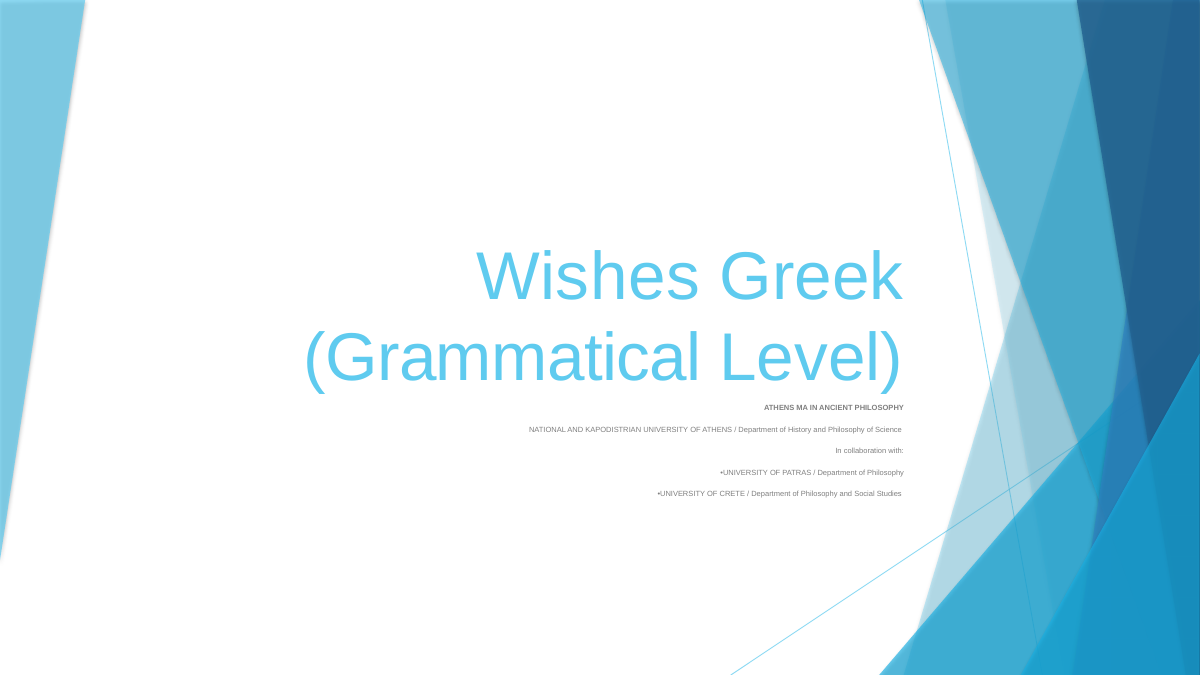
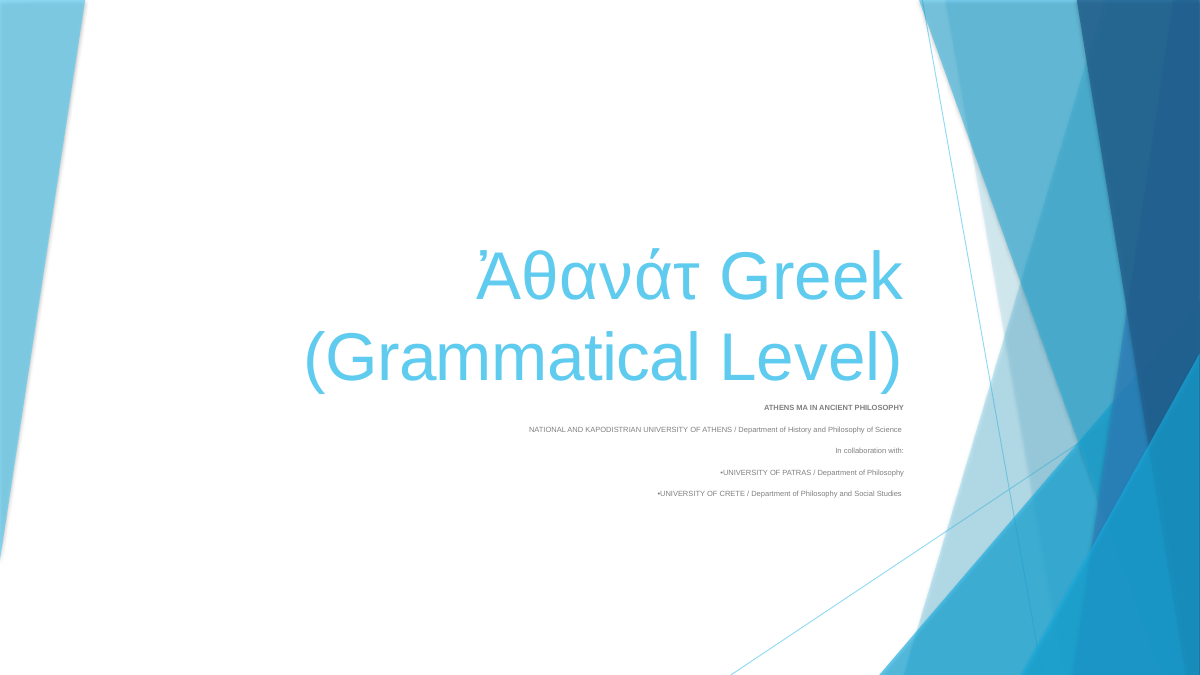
Wishes: Wishes -> Ἀθανάτ (588, 277)
